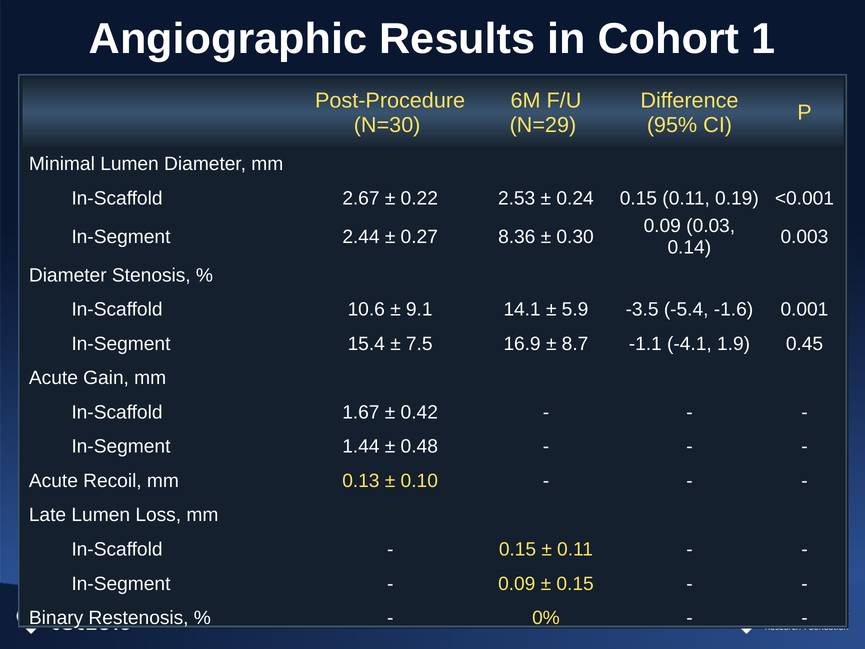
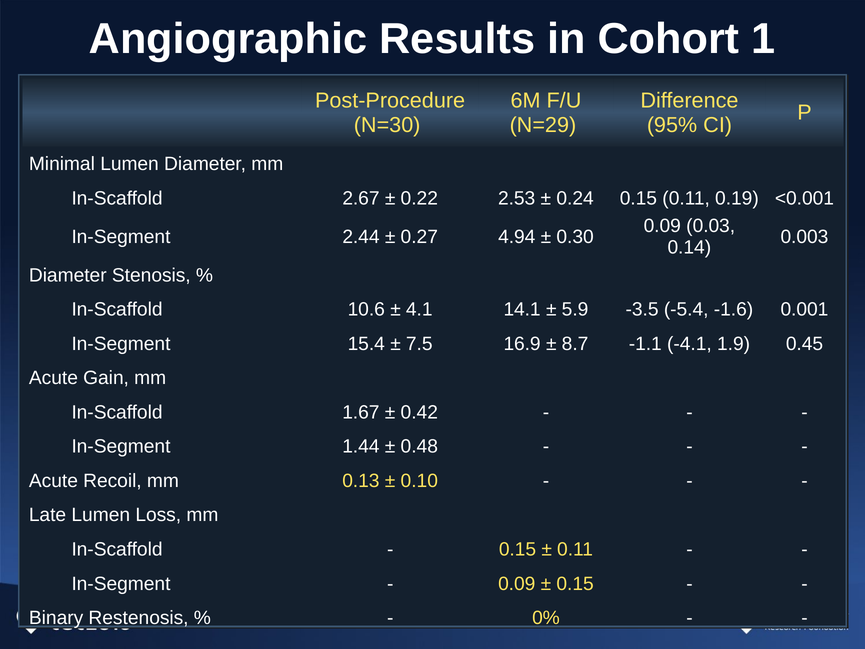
8.36: 8.36 -> 4.94 (517, 237)
9.1: 9.1 -> 4.1 (419, 309)
